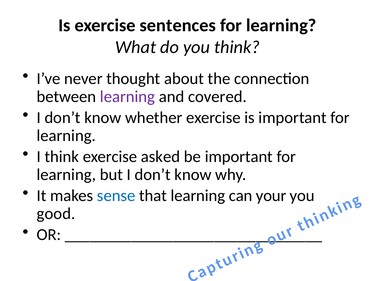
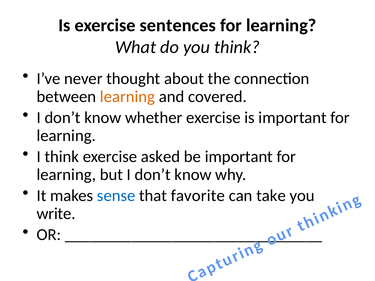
learning colour: purple -> orange (128, 97)
that learning: learning -> favorite (198, 196)
your: your -> take (271, 196)
good: good -> write (56, 214)
